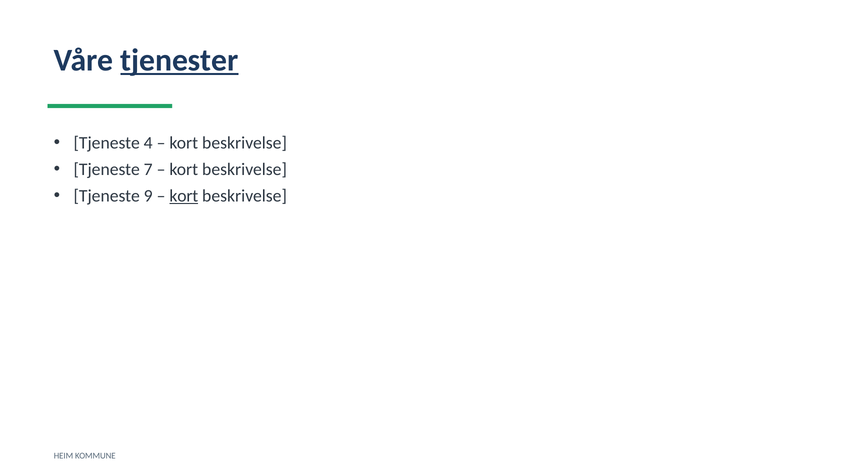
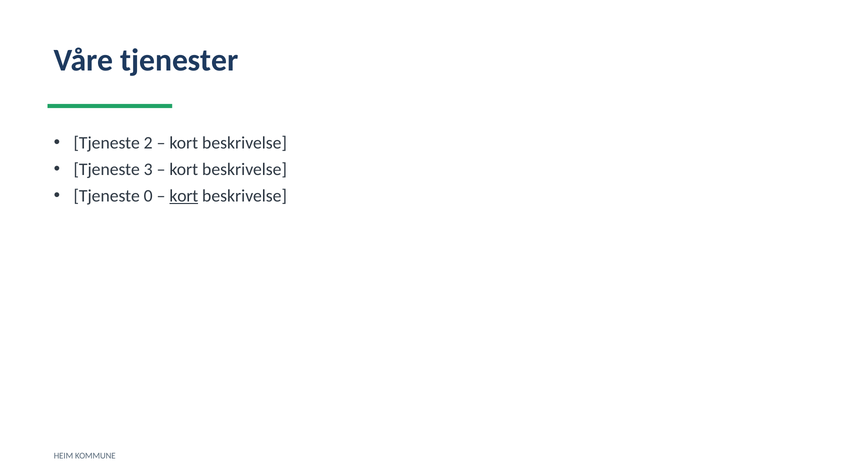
tjenester underline: present -> none (179, 60)
4: 4 -> 2 (148, 143)
7: 7 -> 3 (148, 170)
9: 9 -> 0 (148, 196)
